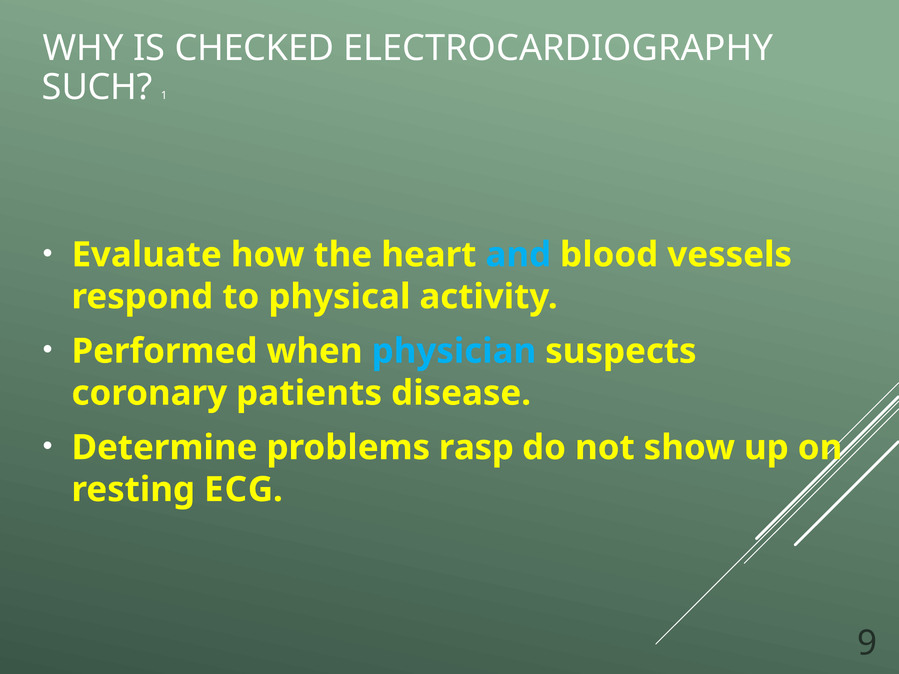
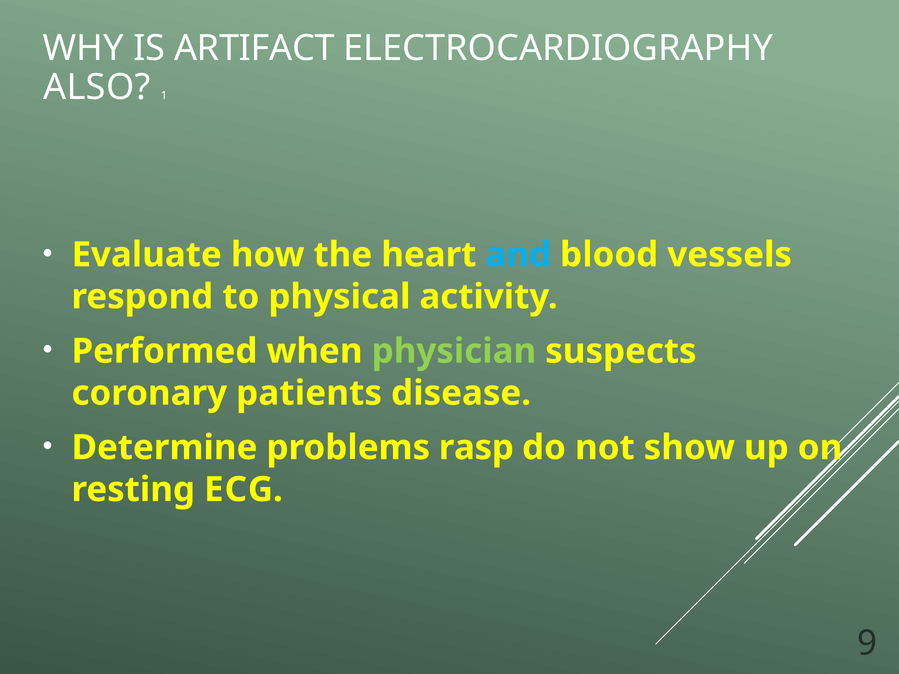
CHECKED: CHECKED -> ARTIFACT (254, 48)
SUCH: SUCH -> ALSO (97, 88)
physician colour: light blue -> light green (454, 351)
